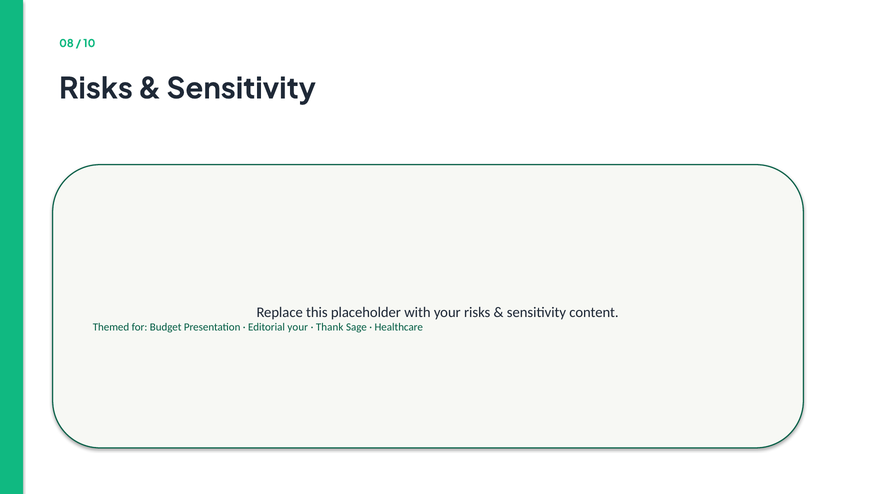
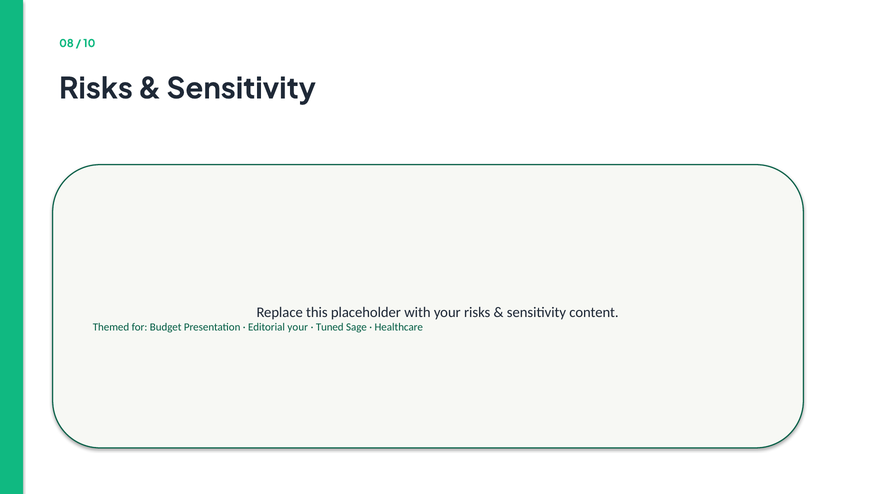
Thank: Thank -> Tuned (330, 327)
